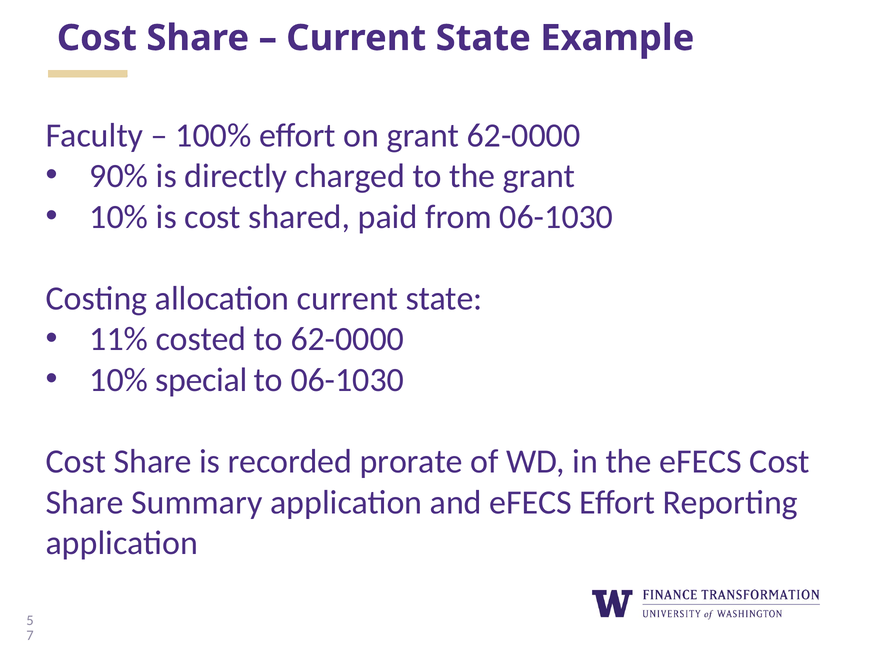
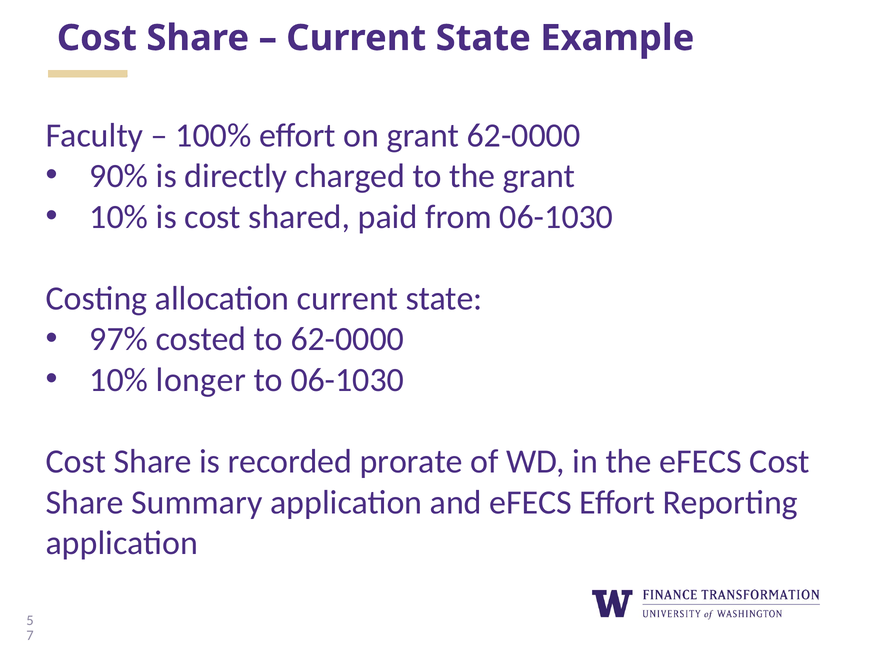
11%: 11% -> 97% (119, 340)
special: special -> longer (201, 380)
